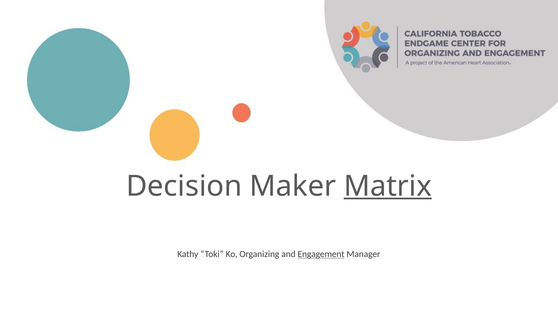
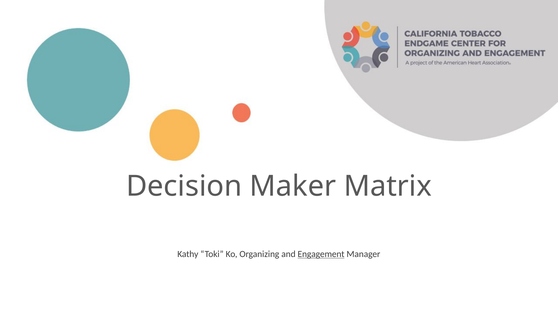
Matrix underline: present -> none (388, 186)
